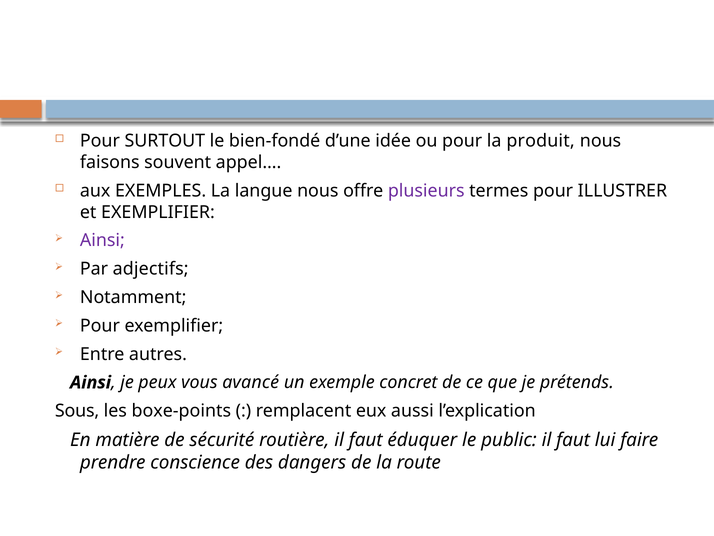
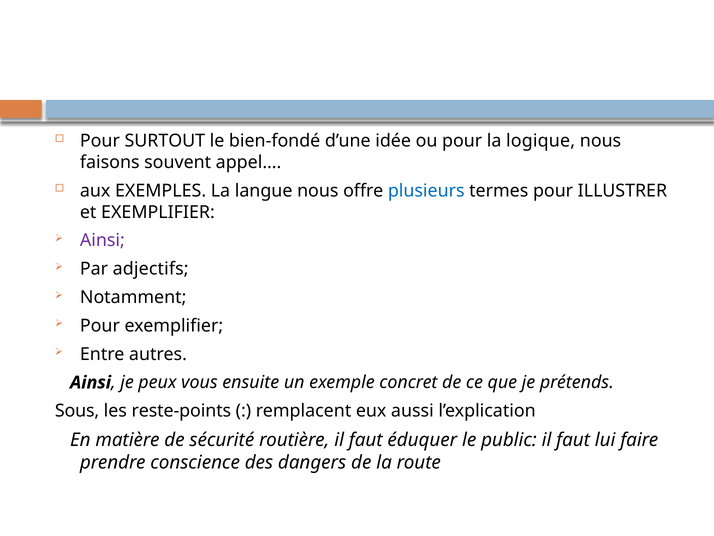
produit: produit -> logique (541, 141)
plusieurs colour: purple -> blue (426, 191)
avancé: avancé -> ensuite (251, 382)
boxe-points: boxe-points -> reste-points (181, 411)
